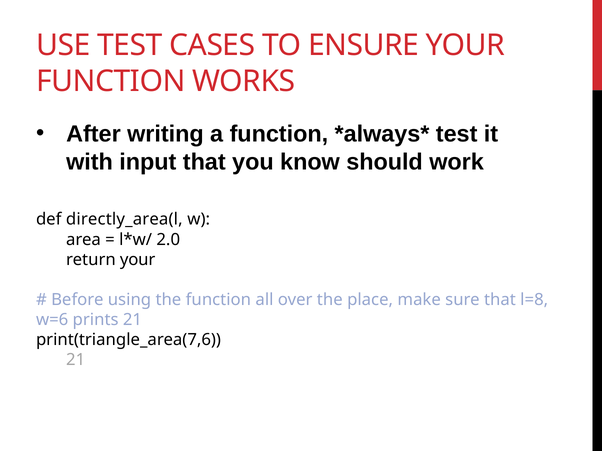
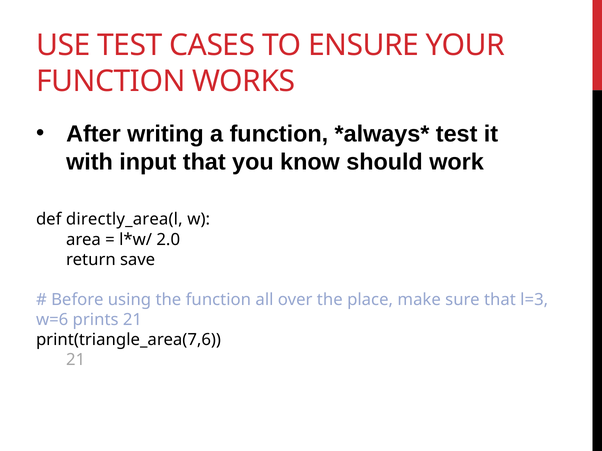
return your: your -> save (138, 260)
l=8: l=8 -> l=3 (534, 300)
